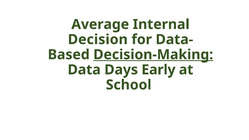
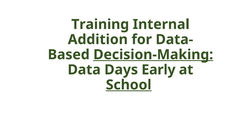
Average: Average -> Training (100, 24)
Decision: Decision -> Addition (98, 40)
School underline: none -> present (129, 85)
